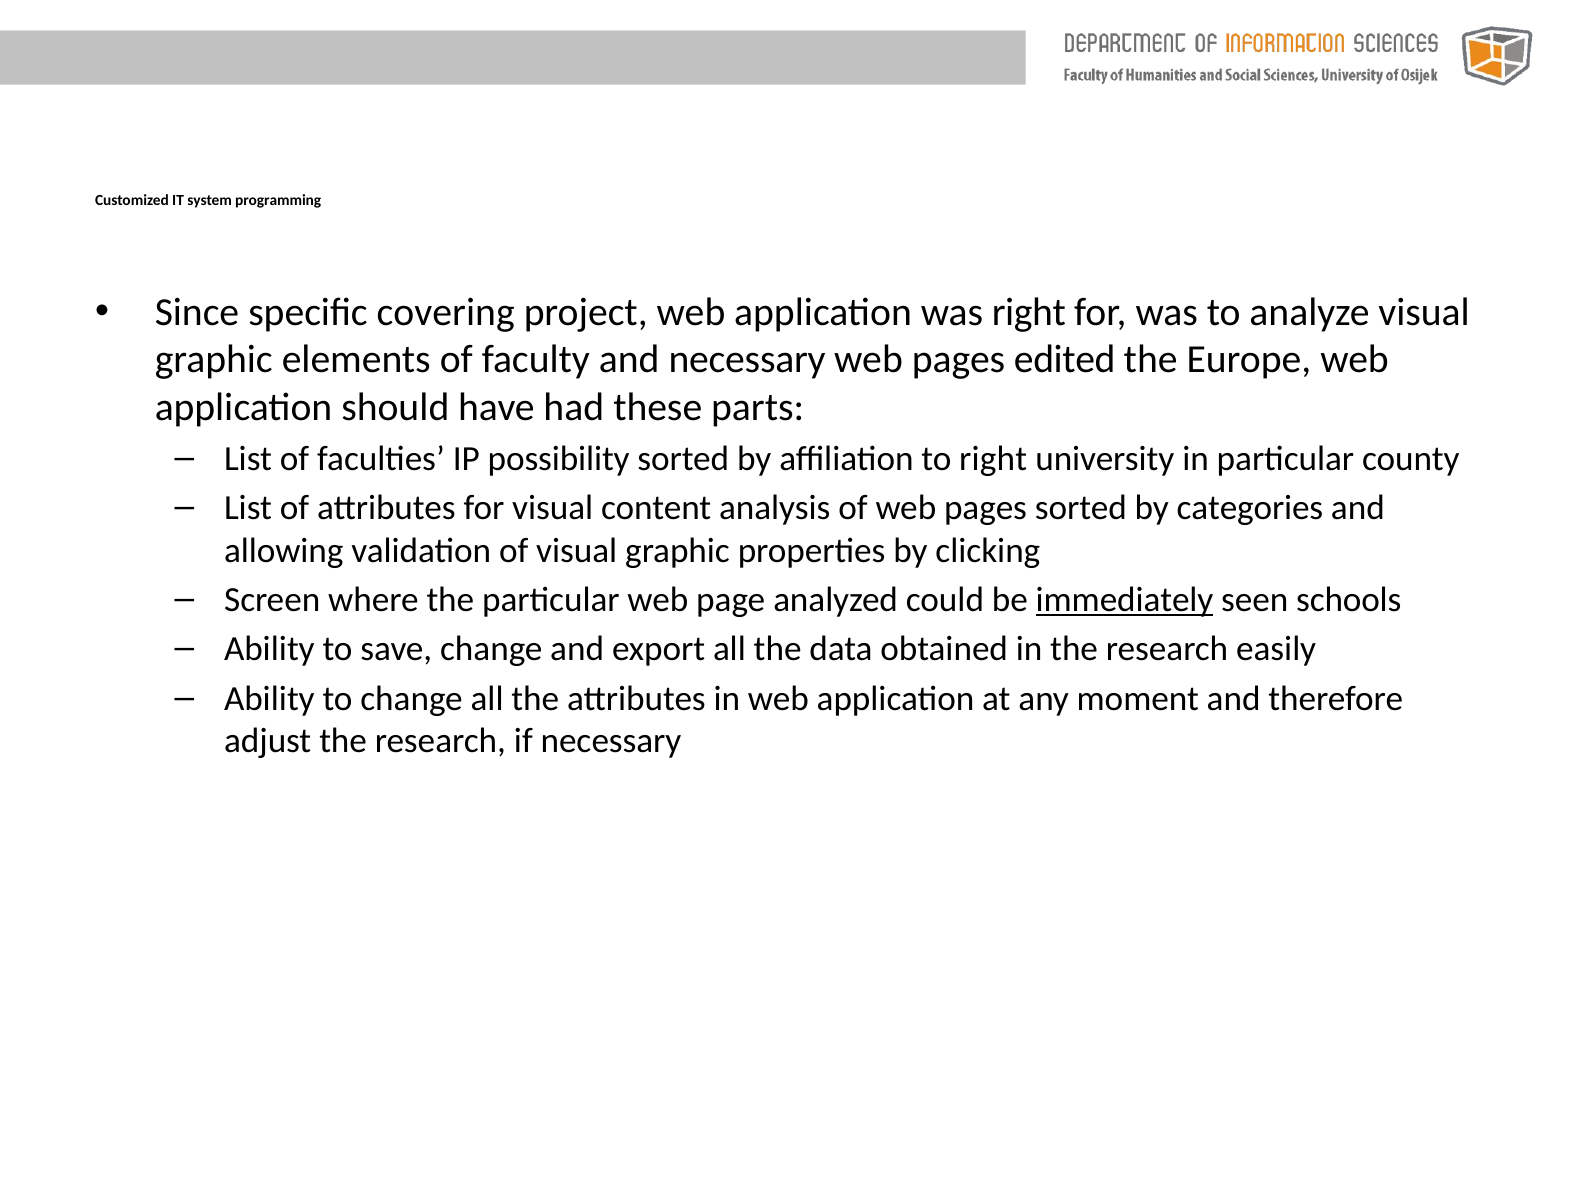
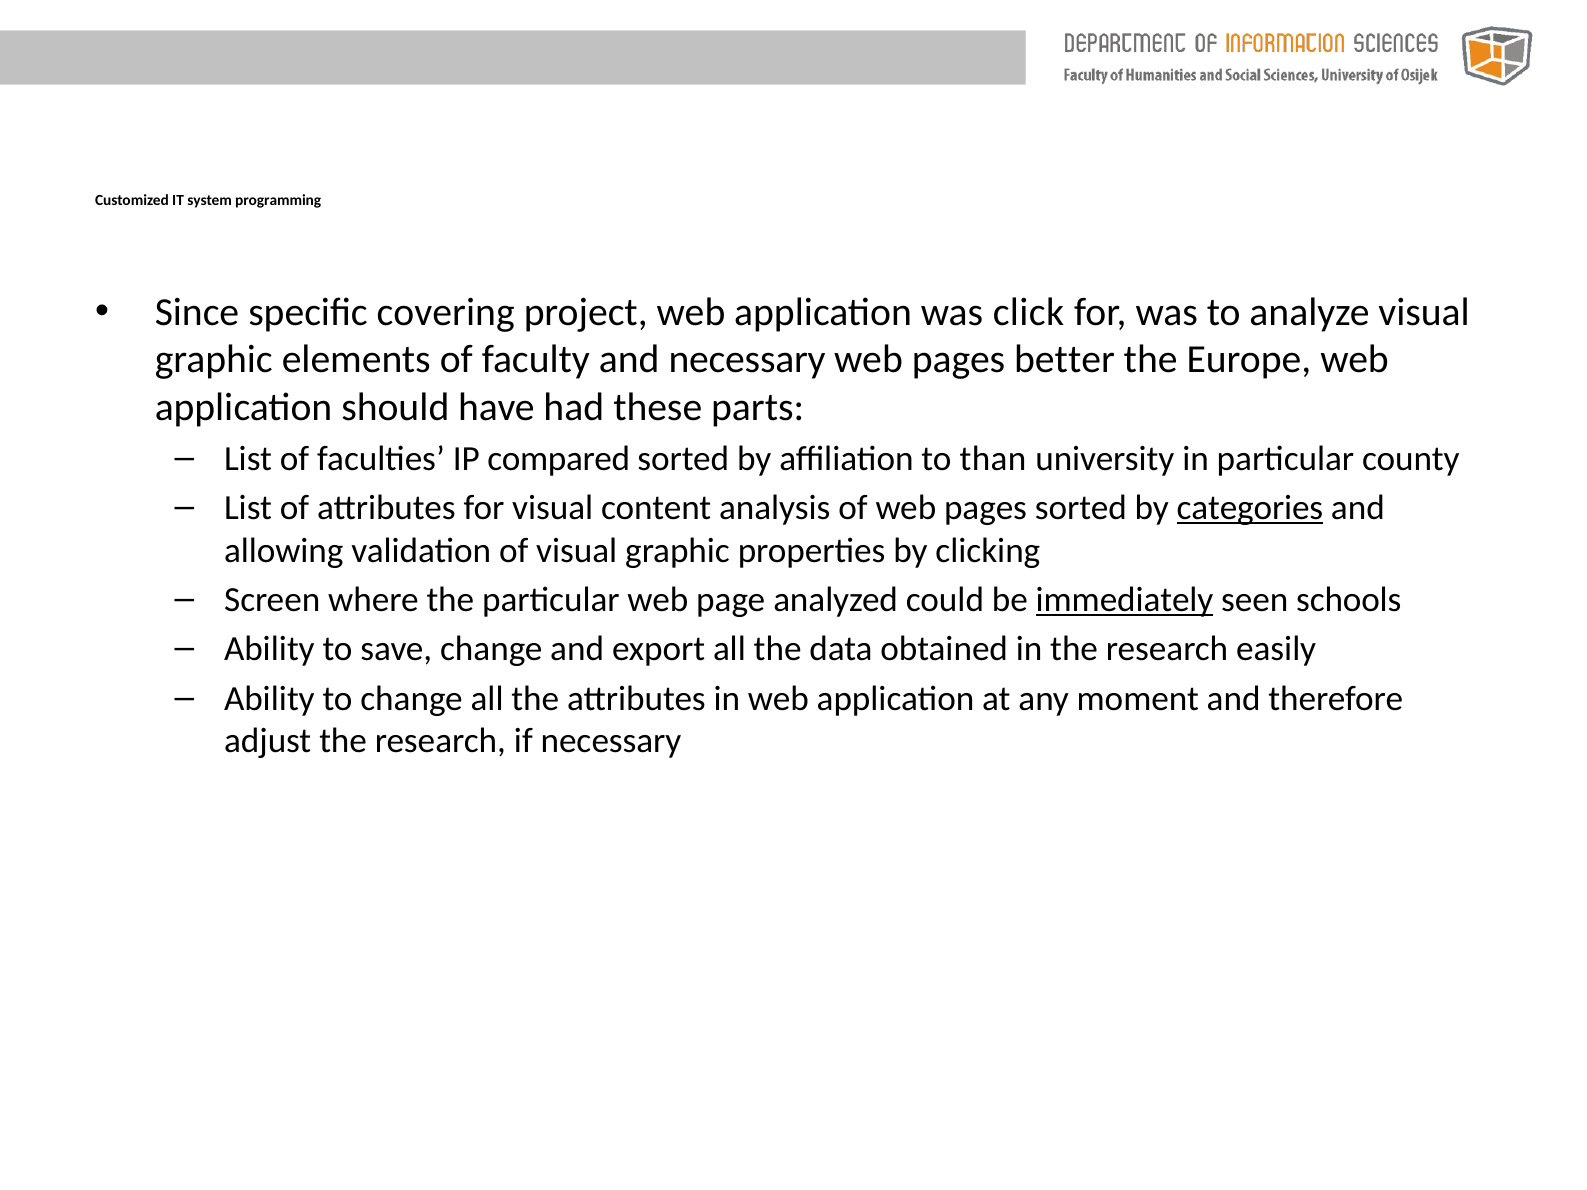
was right: right -> click (1028, 312)
edited: edited -> better (1064, 360)
possibility: possibility -> compared (559, 459)
to right: right -> than (993, 459)
categories underline: none -> present (1250, 508)
